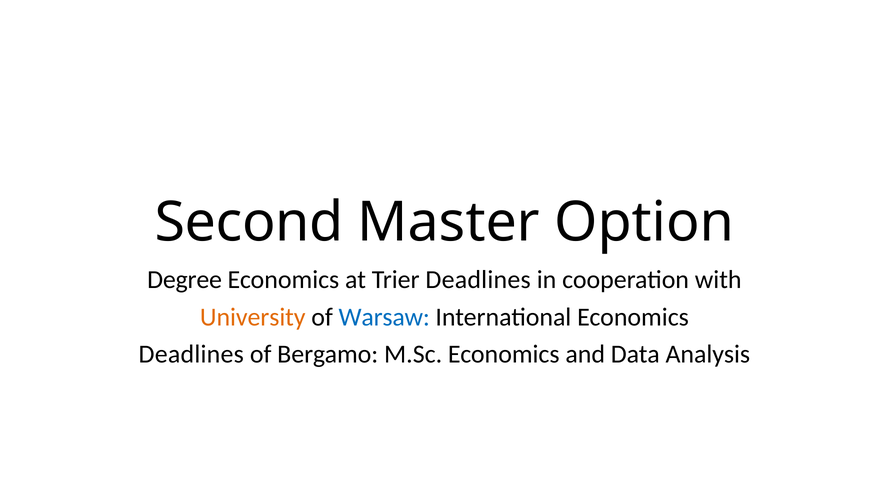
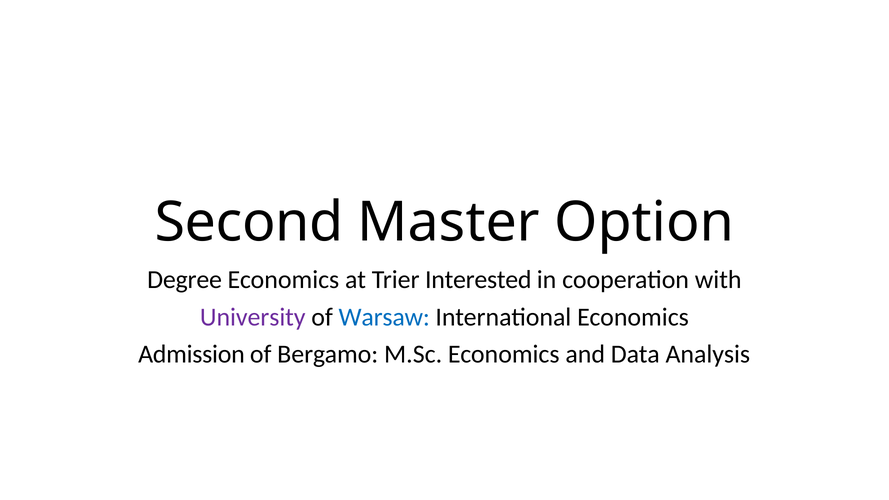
Trier Deadlines: Deadlines -> Interested (478, 280)
University colour: orange -> purple (253, 317)
Deadlines: Deadlines -> Admission (191, 354)
